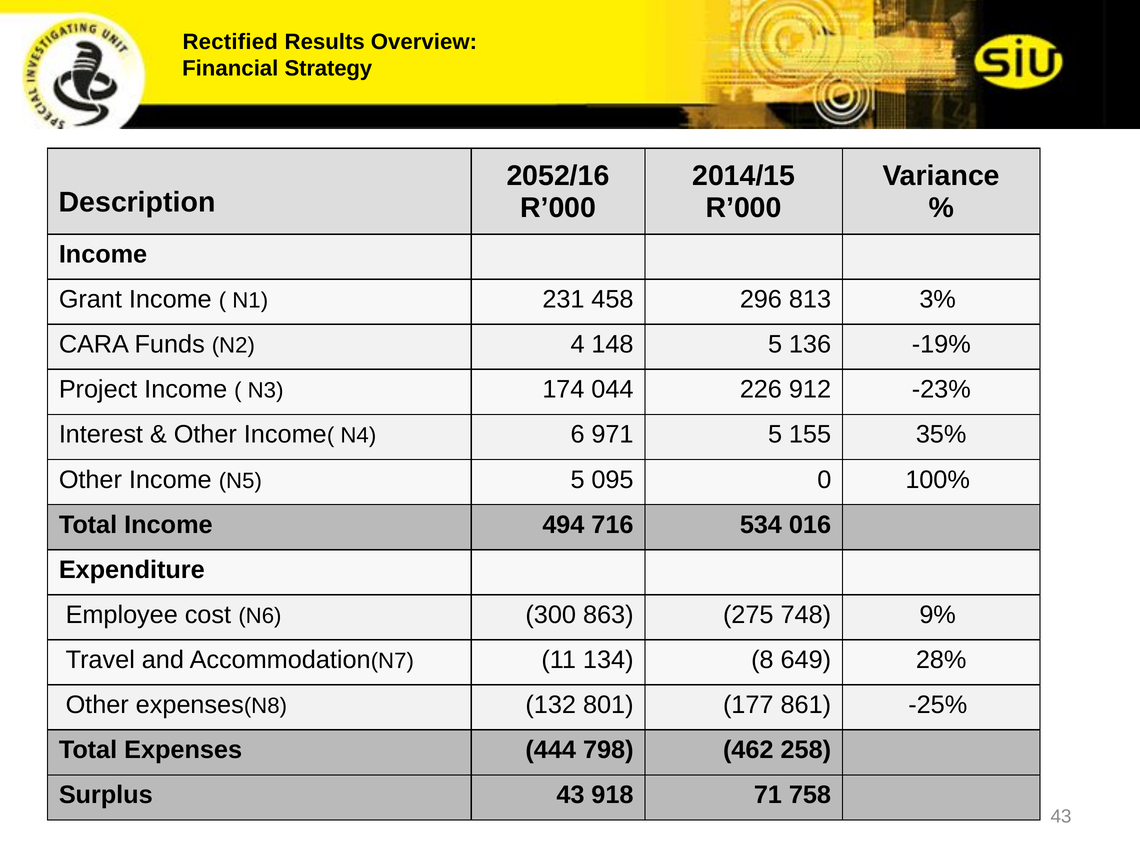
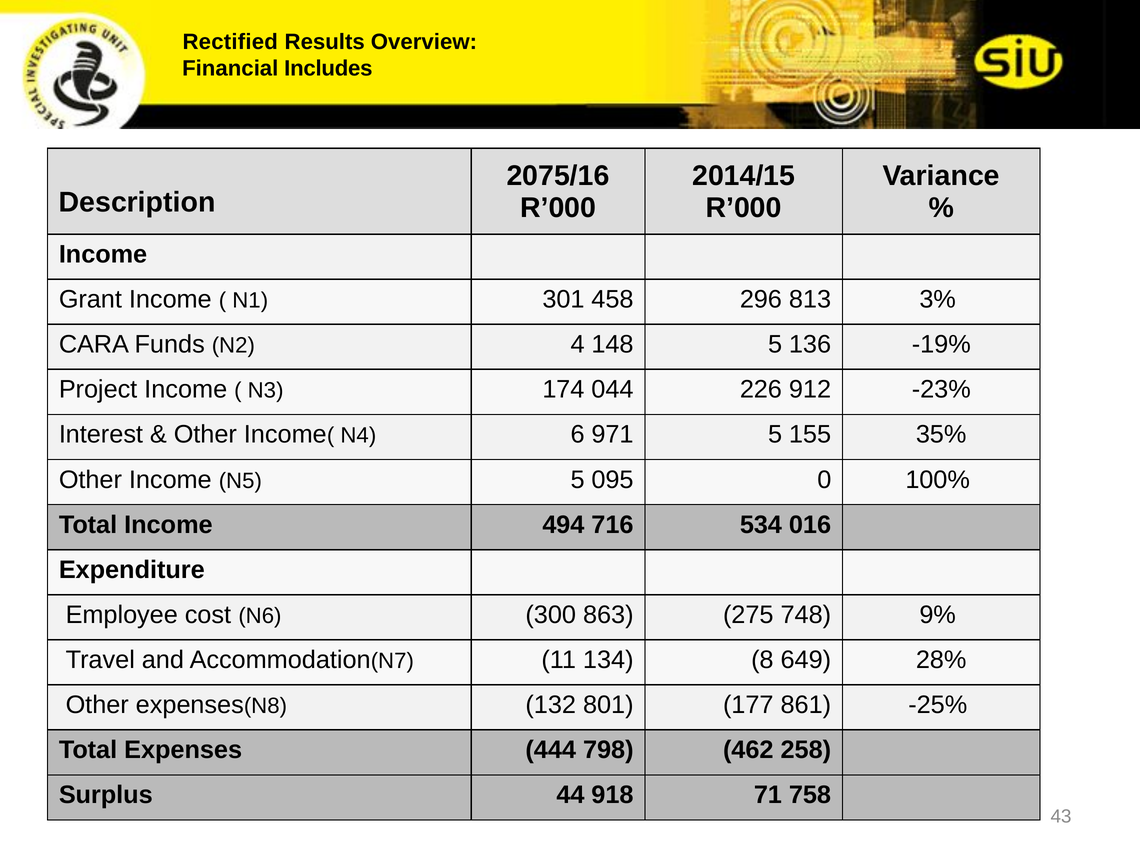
Strategy: Strategy -> Includes (328, 68)
2052/16: 2052/16 -> 2075/16 (558, 176)
231: 231 -> 301 (563, 299)
Surplus 43: 43 -> 44 (570, 795)
